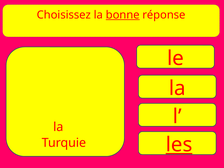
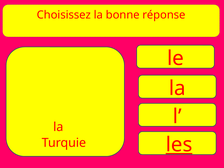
bonne underline: present -> none (123, 15)
